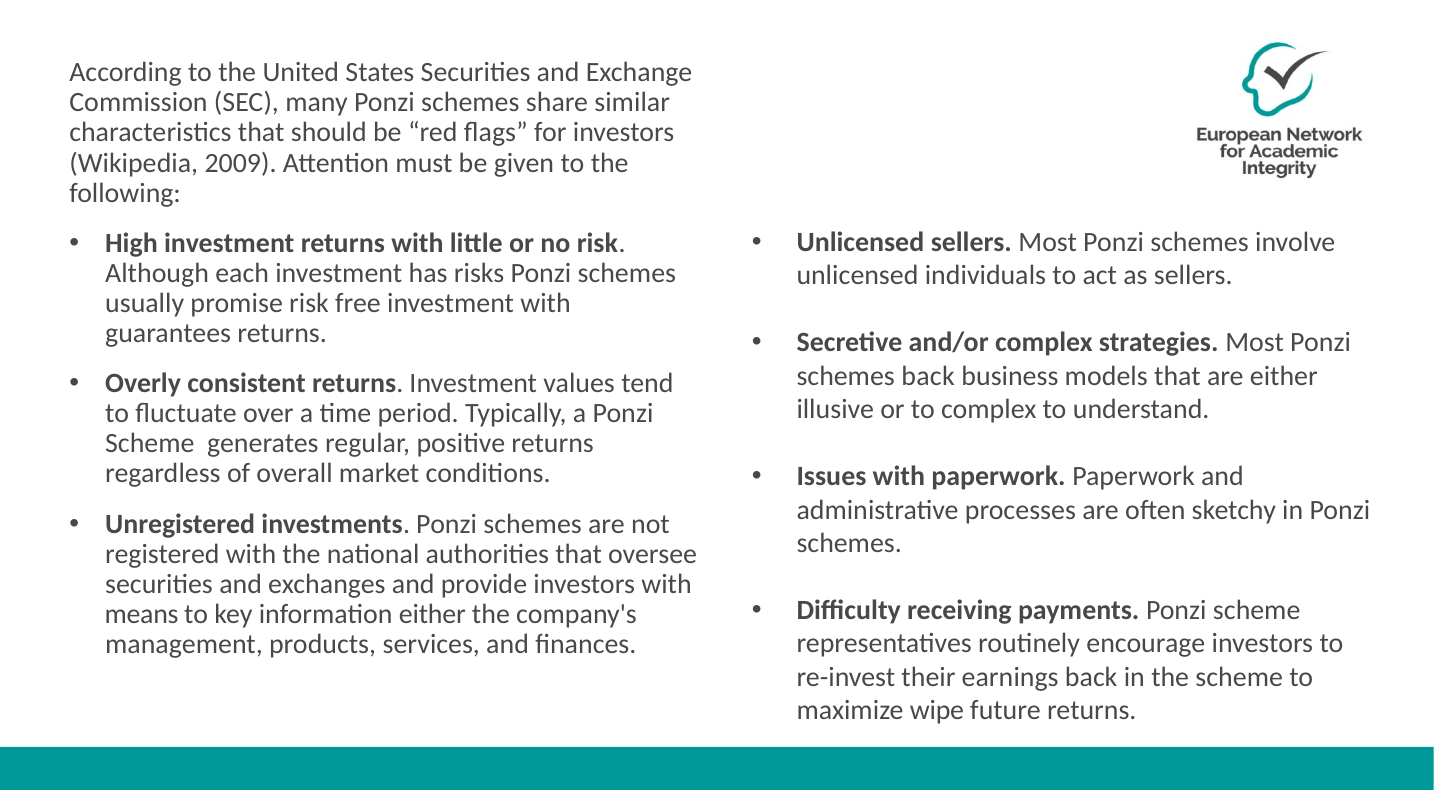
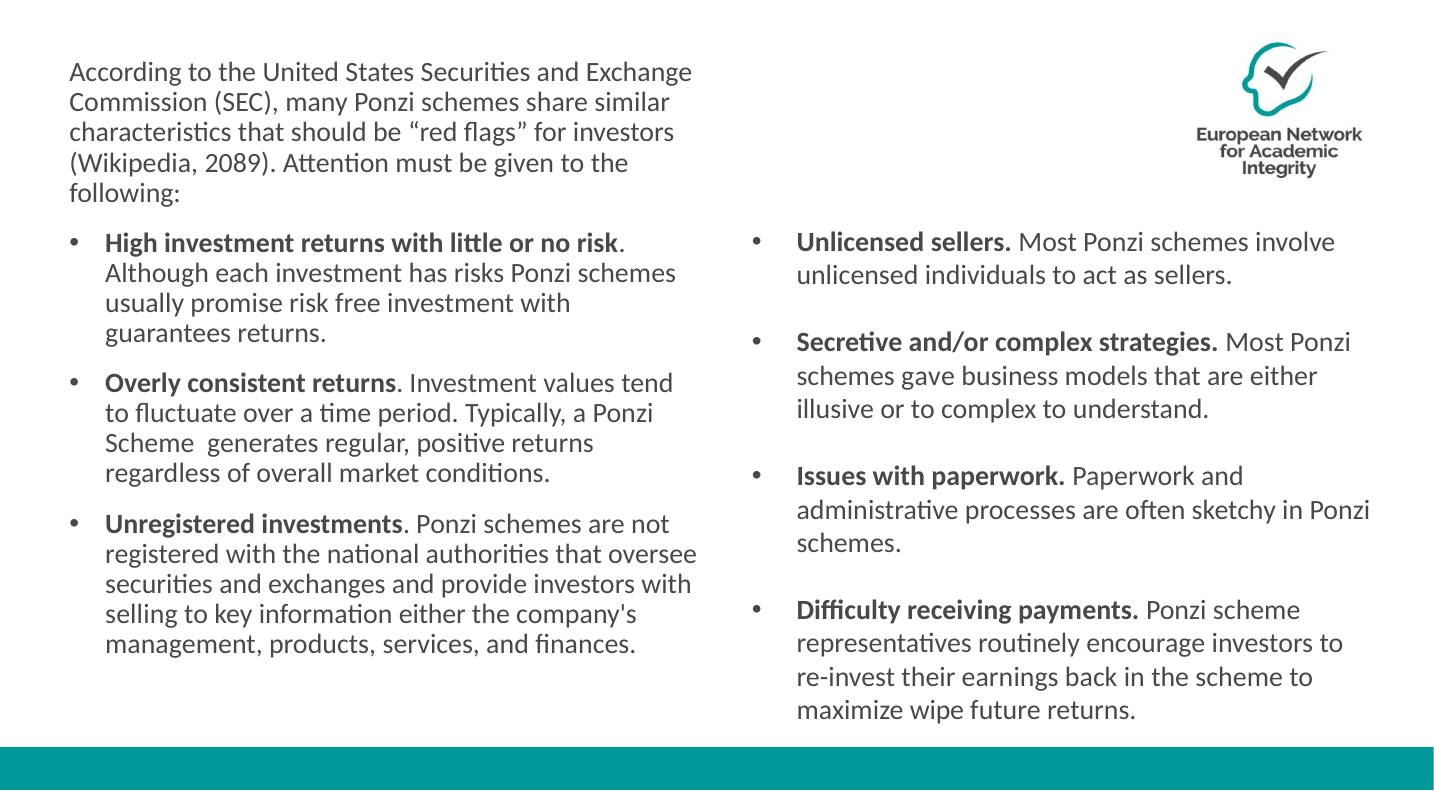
2009: 2009 -> 2089 (241, 163)
schemes back: back -> gave (928, 376)
means: means -> selling (141, 615)
